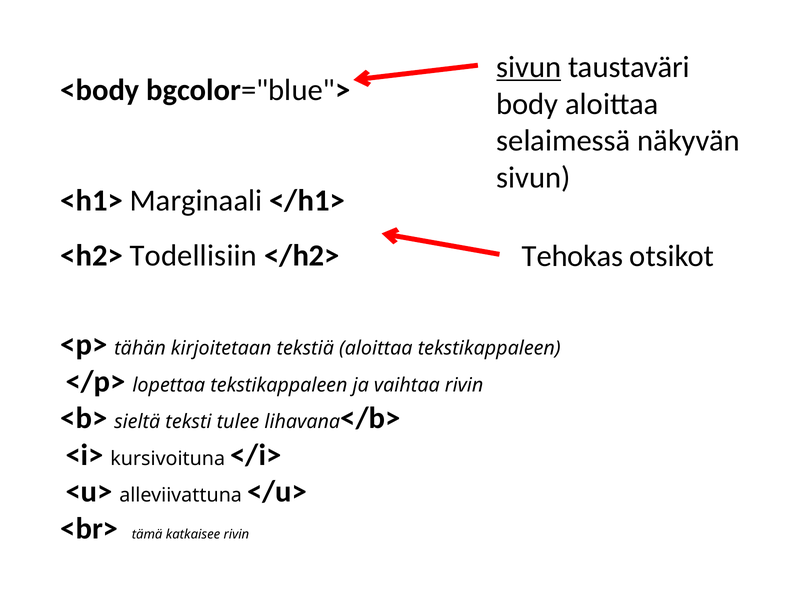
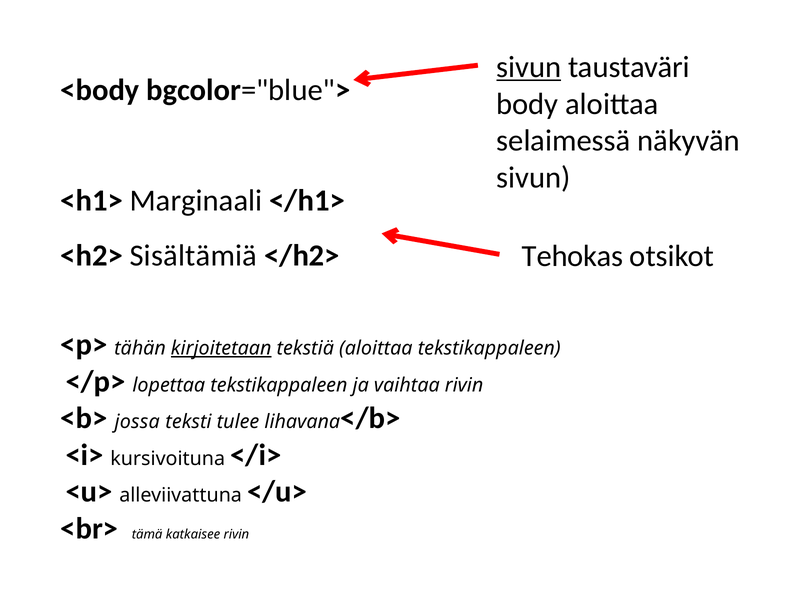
Todellisiin: Todellisiin -> Sisältämiä (193, 256)
kirjoitetaan underline: none -> present (221, 348)
sieltä: sieltä -> jossa (137, 422)
